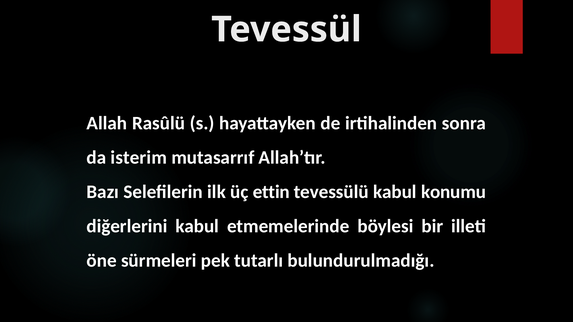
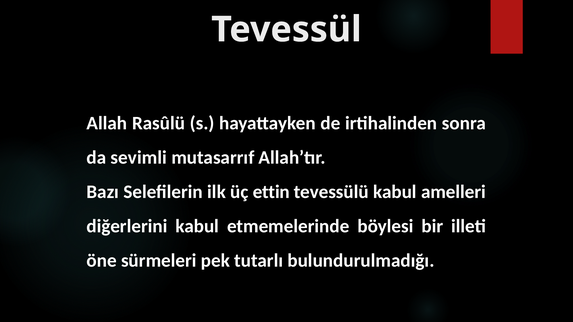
isterim: isterim -> sevimli (139, 158)
konumu: konumu -> amelleri (453, 192)
